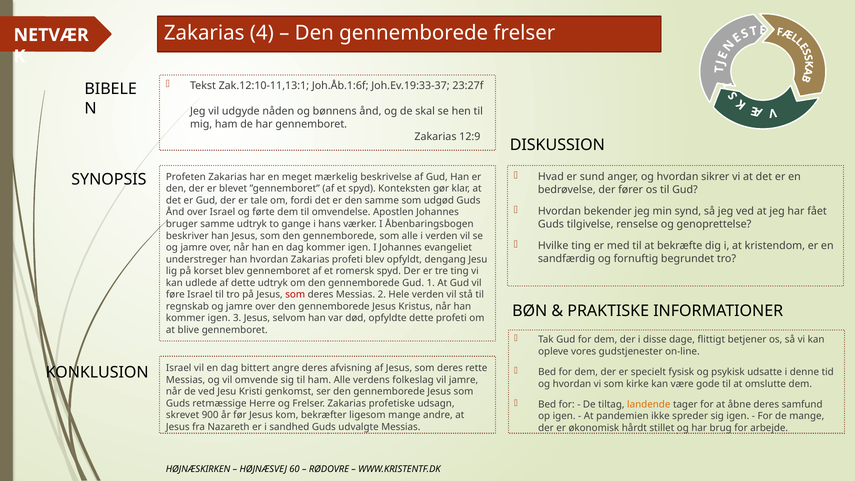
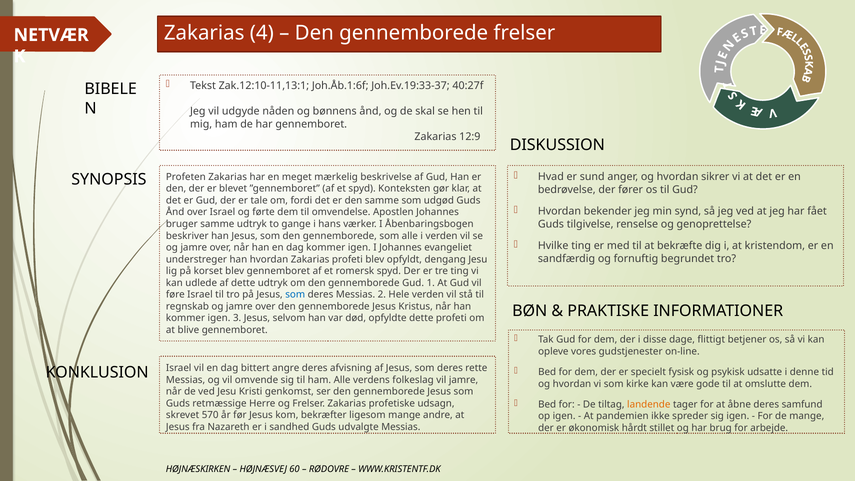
23:27f: 23:27f -> 40:27f (468, 85)
som colour: red -> blue (295, 295)
900: 900 -> 570 (210, 415)
